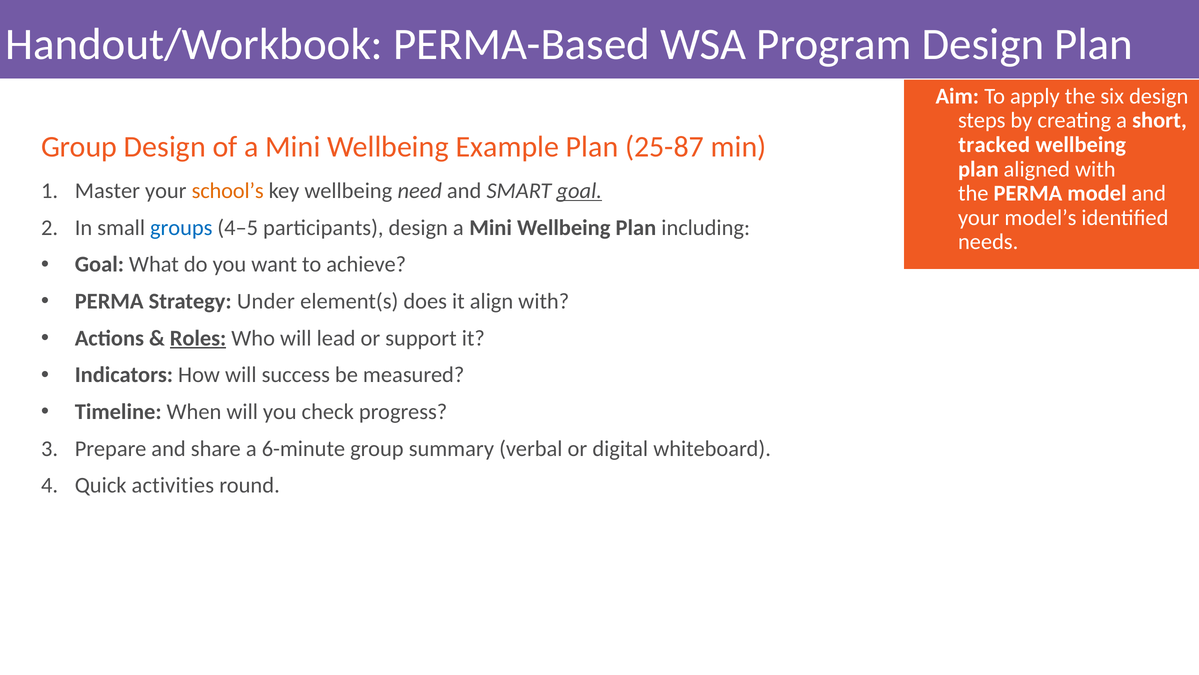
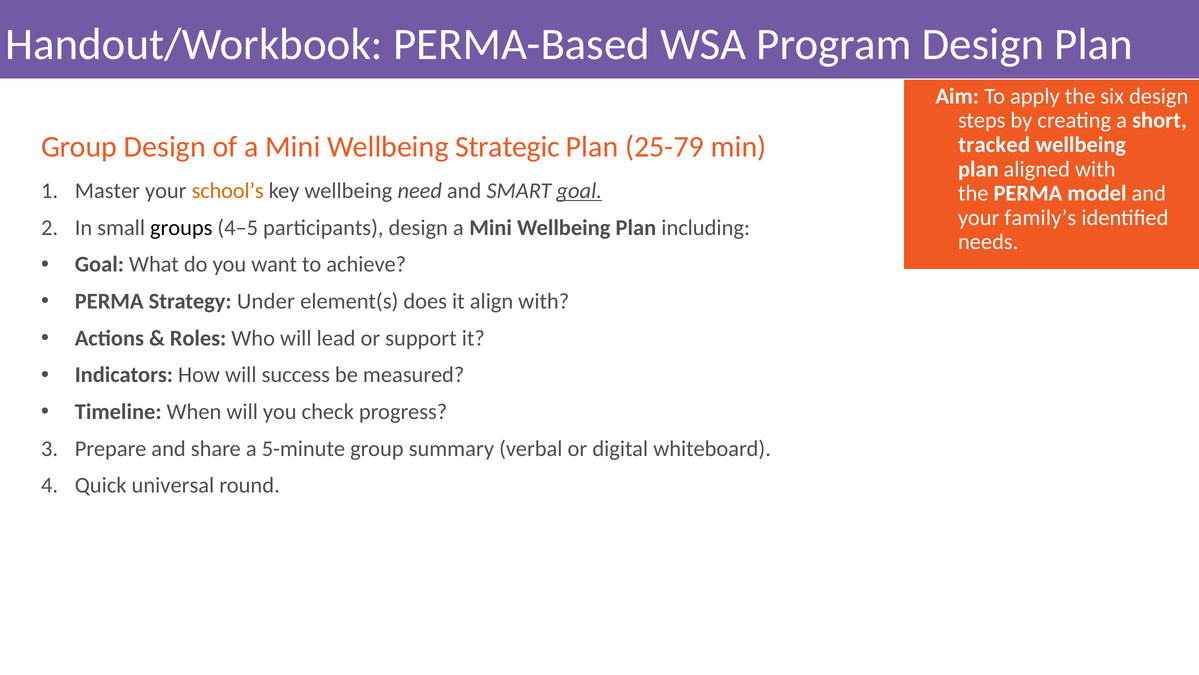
Example: Example -> Strategic (507, 147)
25-87: 25-87 -> 25-79 (665, 147)
model’s: model’s -> family’s (1040, 218)
groups colour: blue -> black (181, 228)
Roles underline: present -> none (198, 338)
6-minute: 6-minute -> 5-minute (303, 448)
activities: activities -> universal (173, 485)
